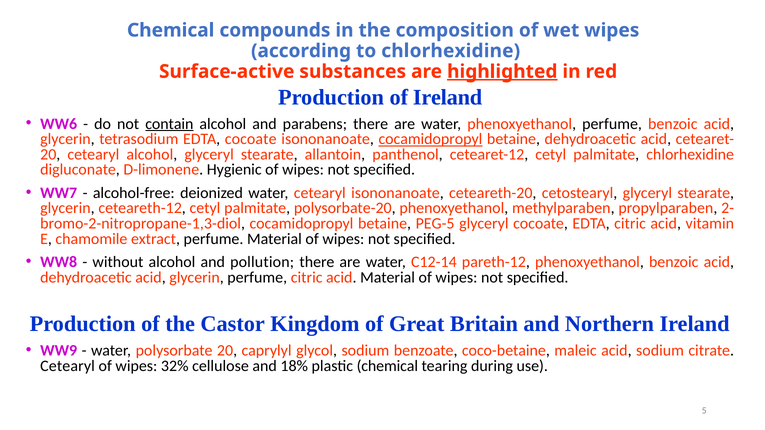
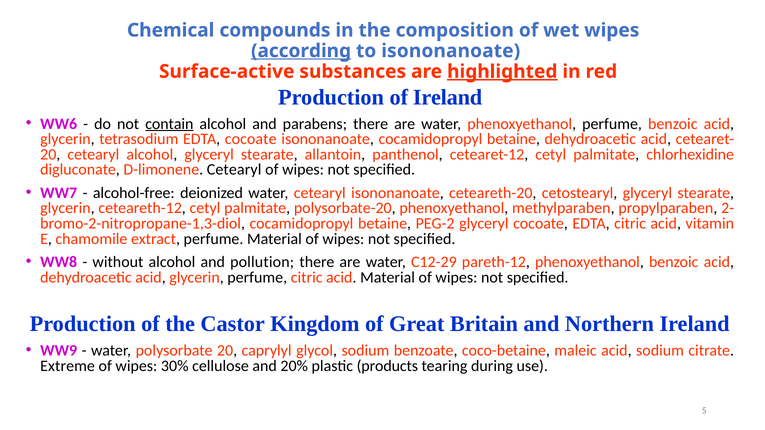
according underline: none -> present (301, 51)
to chlorhexidine: chlorhexidine -> isononanoate (451, 51)
cocamidopropyl underline: present -> none (430, 139)
D-limonene Hygienic: Hygienic -> Cetearyl (234, 170)
PEG-5: PEG-5 -> PEG-2 (435, 224)
C12-14: C12-14 -> C12-29 (434, 262)
Cetearyl: Cetearyl -> Extreme (68, 366)
32%: 32% -> 30% (175, 366)
18%: 18% -> 20% (294, 366)
plastic chemical: chemical -> products (387, 366)
